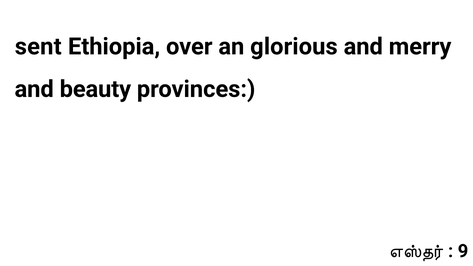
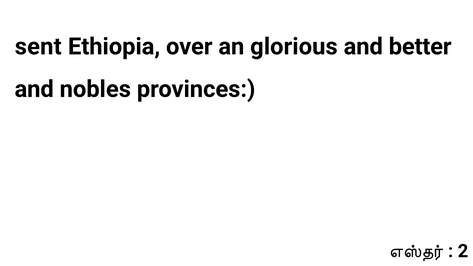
merry: merry -> better (420, 47)
beauty: beauty -> nobles (95, 89)
9: 9 -> 2 (463, 251)
